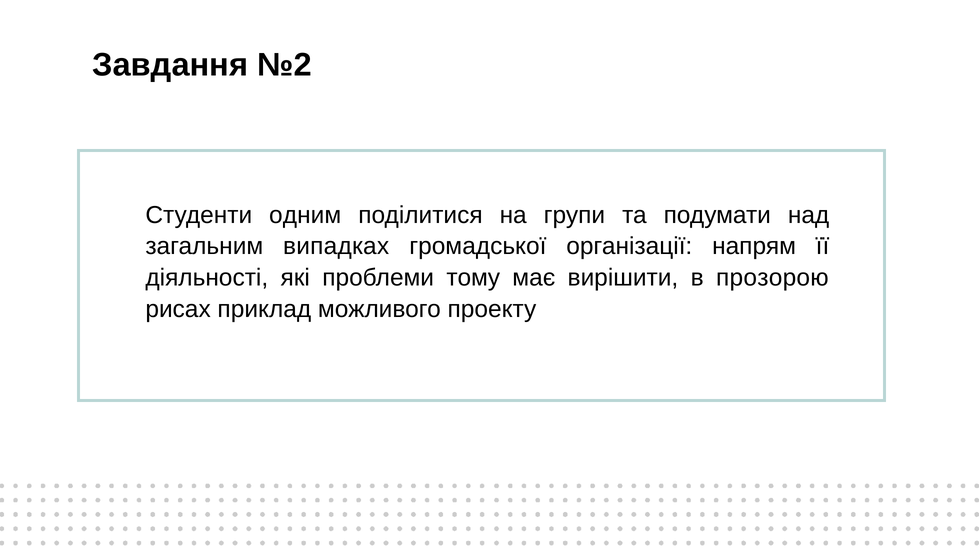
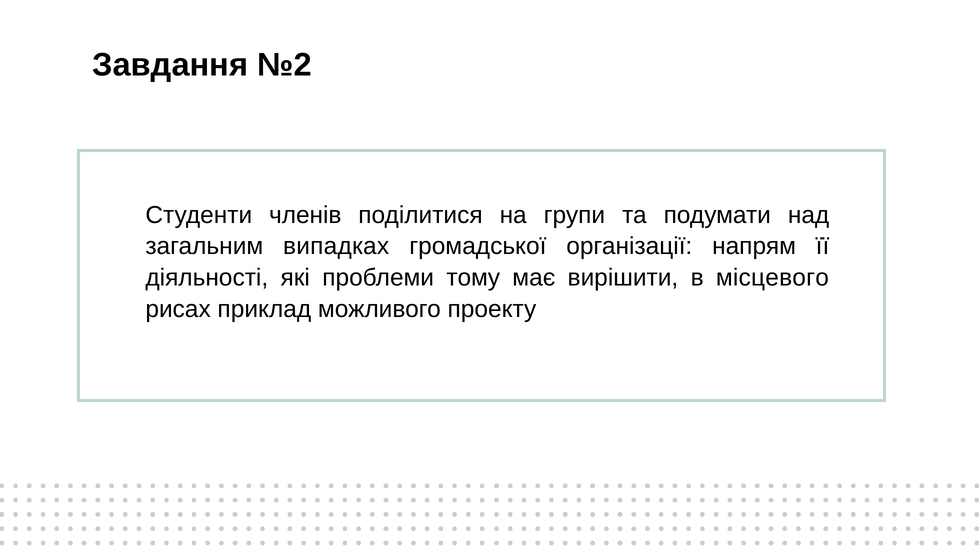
одним: одним -> членів (305, 215)
прозорою: прозорою -> місцевого (772, 278)
